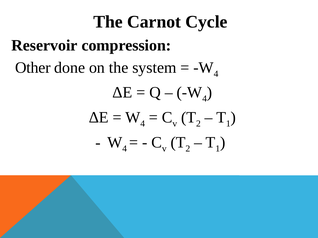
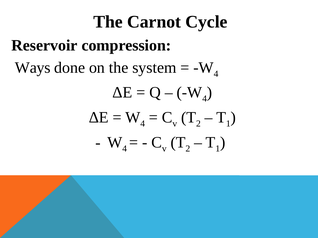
Other: Other -> Ways (33, 68)
